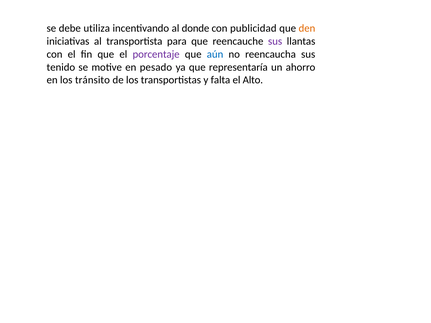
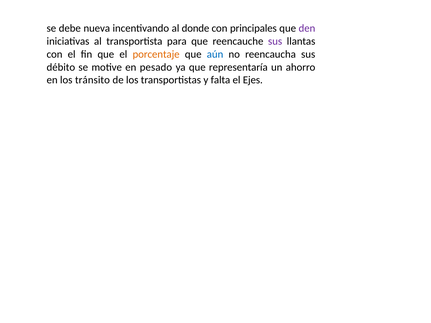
utiliza: utiliza -> nueva (97, 28)
publicidad: publicidad -> principales (253, 28)
den colour: orange -> purple (307, 28)
porcentaje colour: purple -> orange (156, 54)
tenido: tenido -> débito (61, 67)
Alto: Alto -> Ejes (253, 80)
